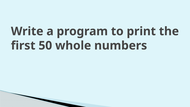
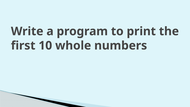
50: 50 -> 10 (45, 46)
